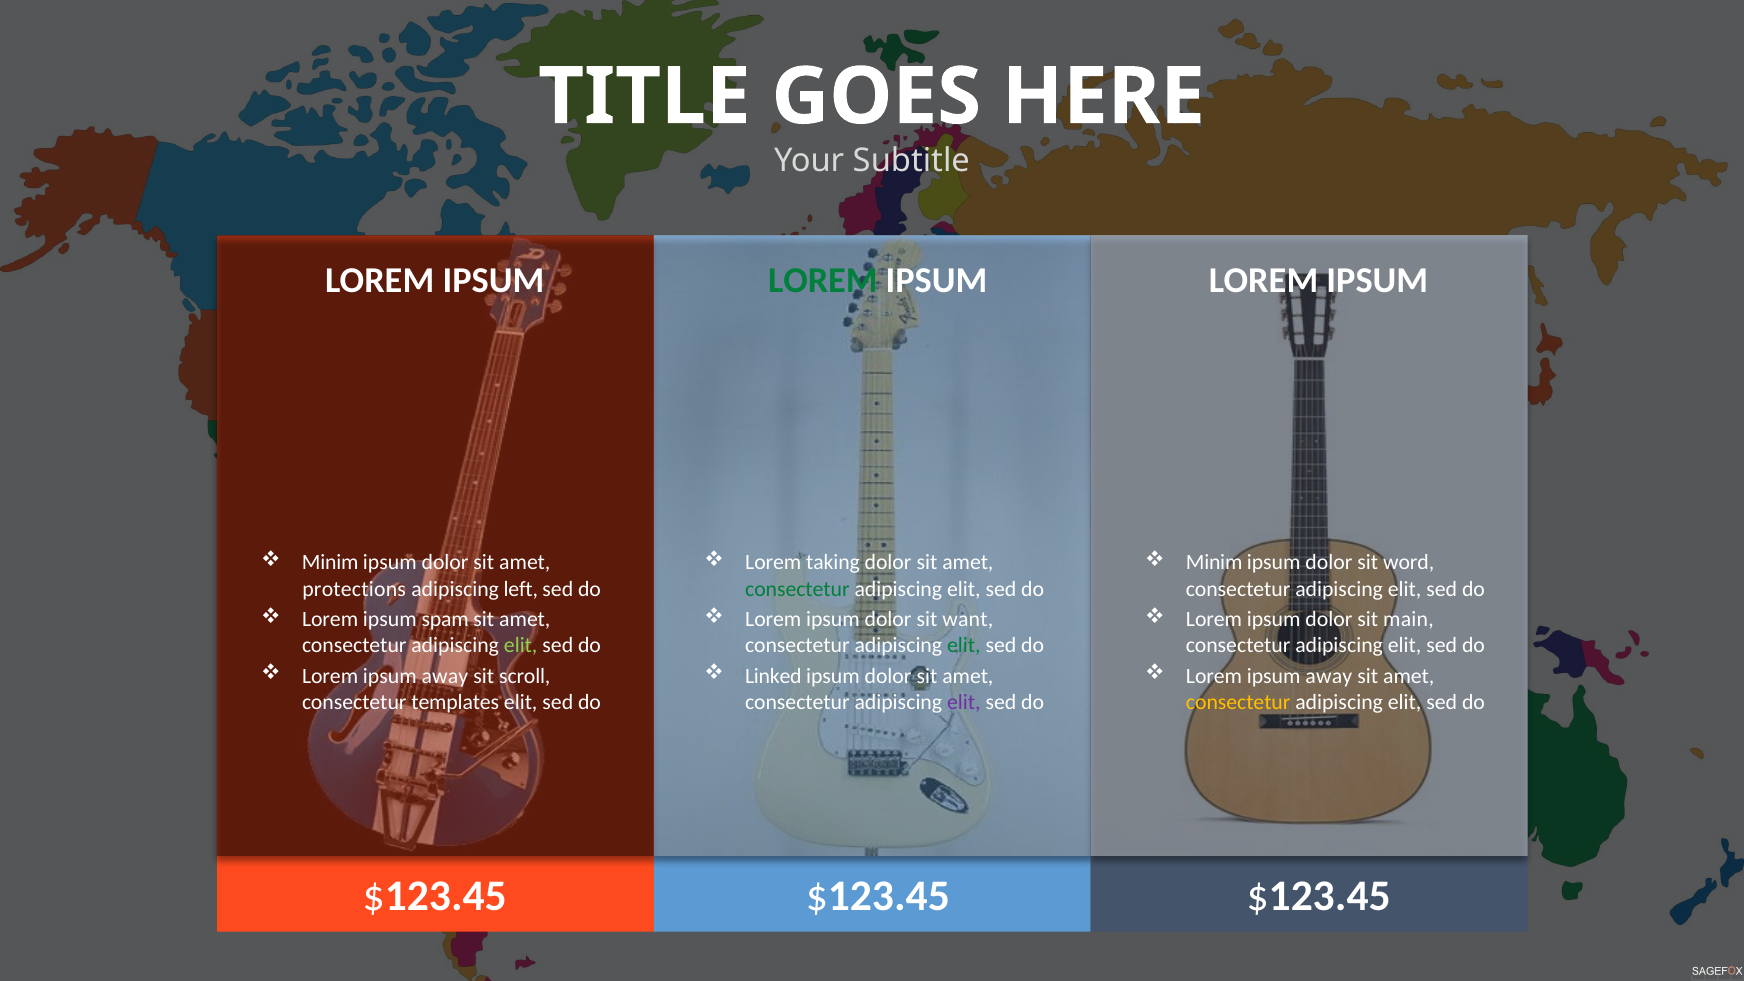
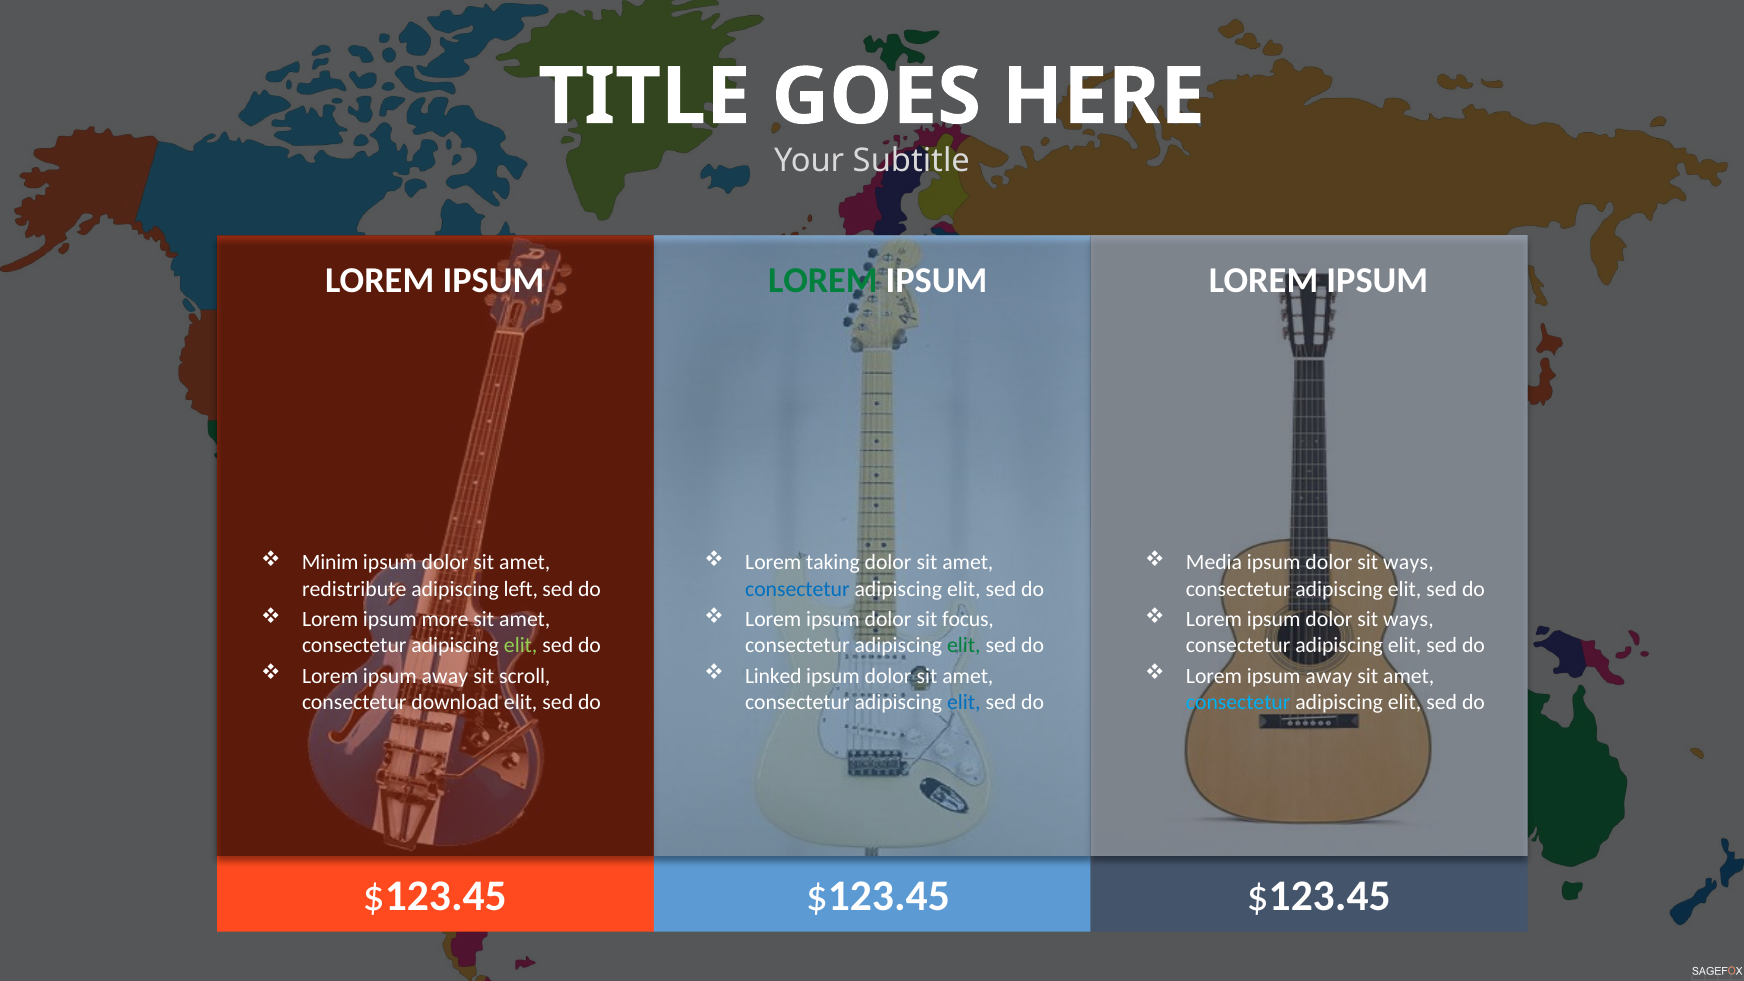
Minim: Minim -> Media (1214, 563)
word: word -> ways (1409, 563)
protections: protections -> redistribute (354, 589)
consectetur colour: green -> blue (797, 589)
spam: spam -> more (445, 619)
want: want -> focus (968, 619)
main: main -> ways (1409, 619)
templates: templates -> download (455, 702)
elit colour: purple -> blue (964, 702)
consectetur colour: yellow -> light blue (1238, 702)
